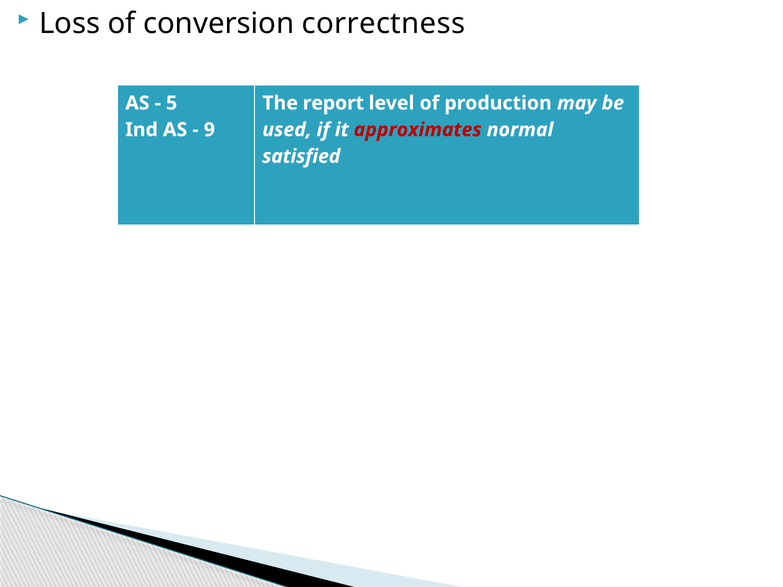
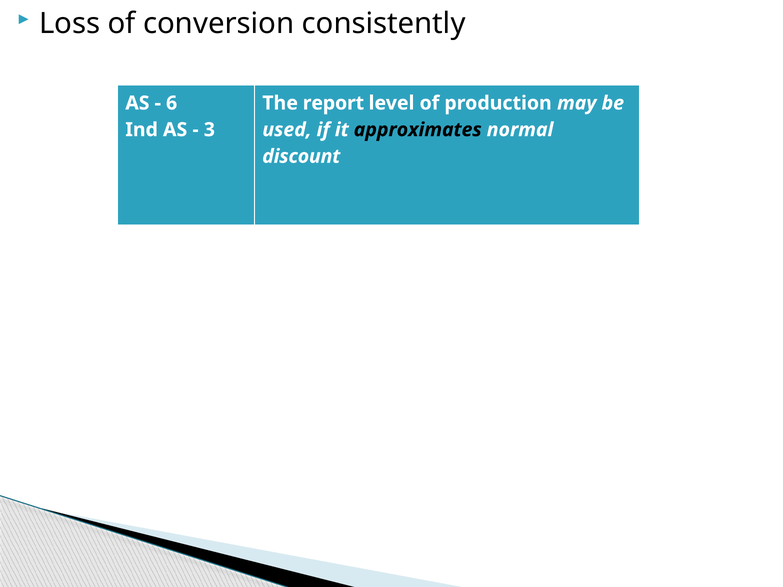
correctness: correctness -> consistently (384, 24)
5: 5 -> 6 (172, 103)
9: 9 -> 3 (209, 130)
approximates colour: red -> black (418, 130)
satisfied: satisfied -> discount (301, 156)
